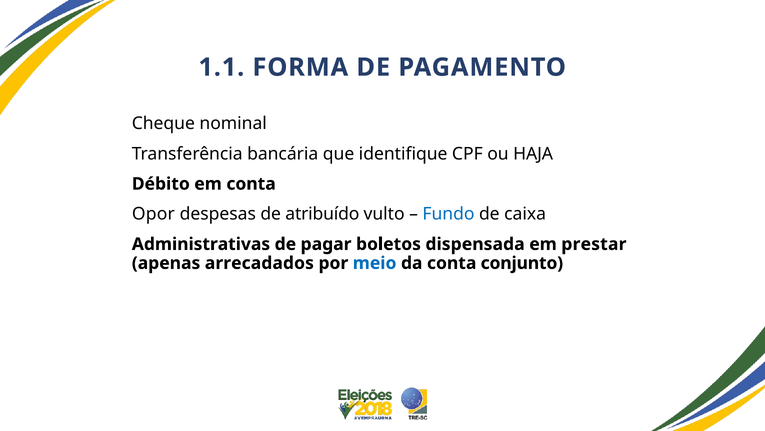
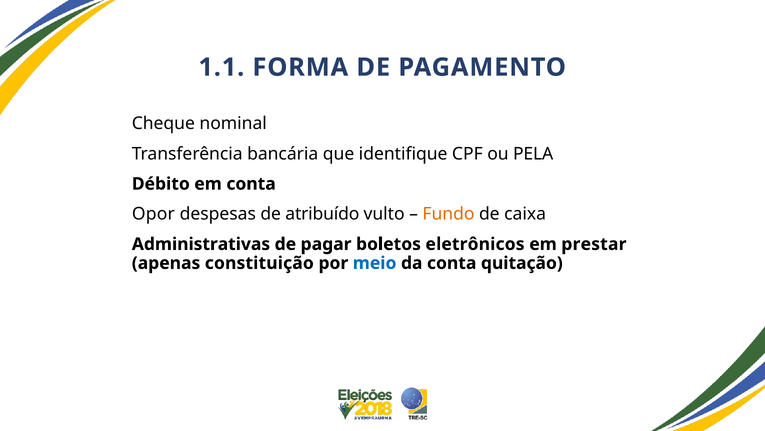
HAJA: HAJA -> PELA (533, 154)
Fundo colour: blue -> orange (449, 214)
dispensada: dispensada -> eletrônicos (475, 244)
arrecadados: arrecadados -> constituição (259, 263)
conjunto: conjunto -> quitação (522, 263)
